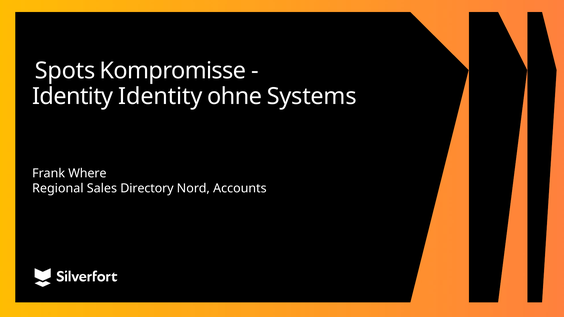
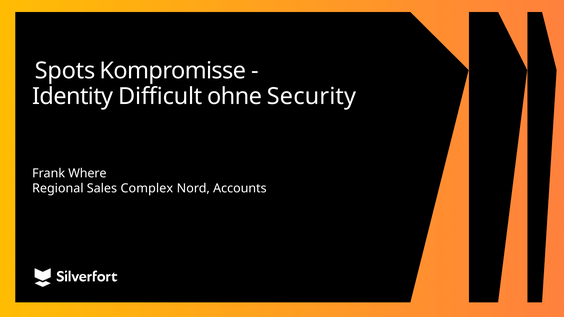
Identity Identity: Identity -> Difficult (160, 97)
Systems: Systems -> Security (312, 97)
Directory: Directory -> Complex (147, 189)
